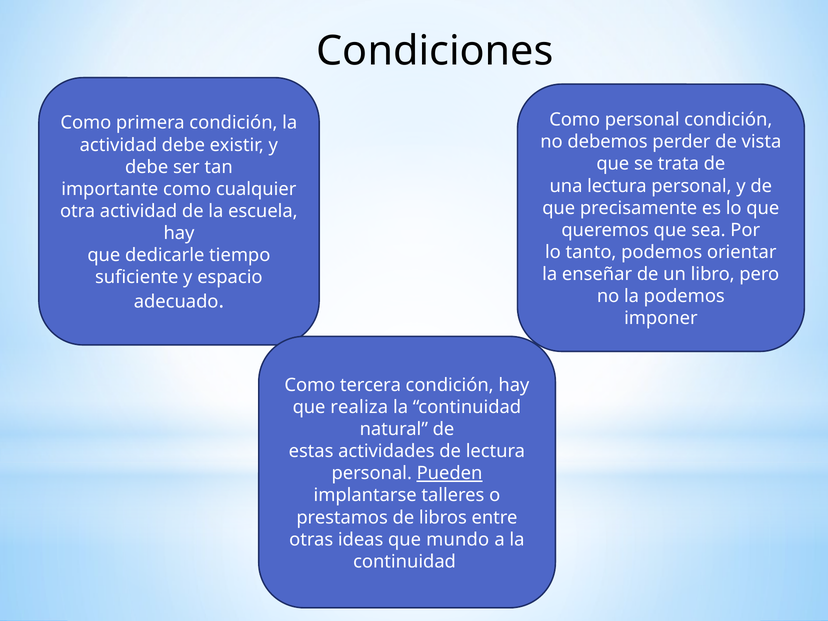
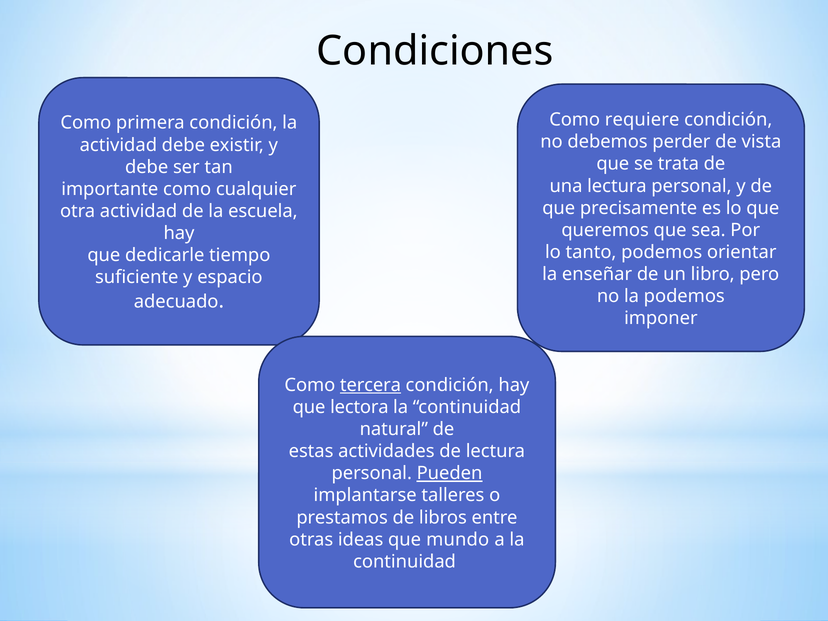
Como personal: personal -> requiere (642, 120)
tercera underline: none -> present (371, 385)
realiza: realiza -> lectora (359, 407)
